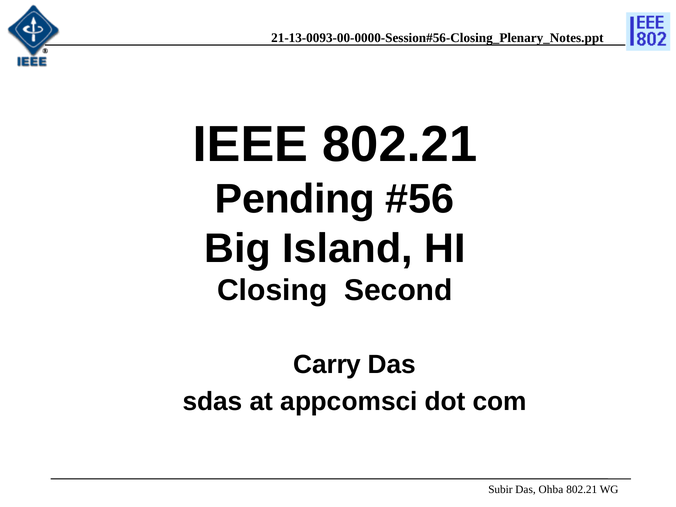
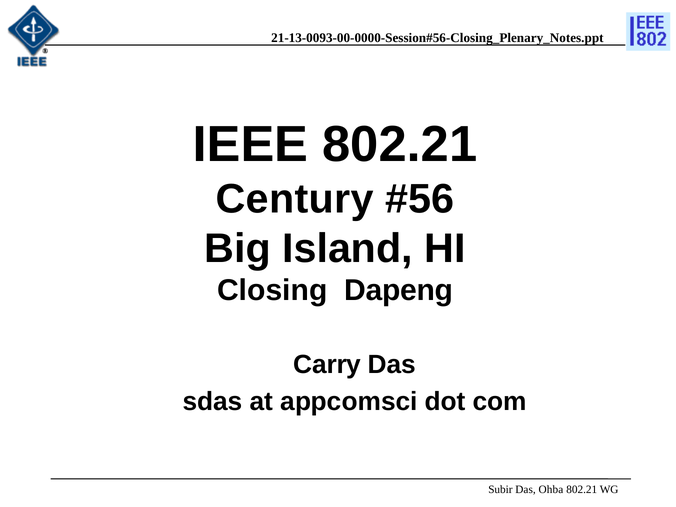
Pending: Pending -> Century (295, 199)
Second: Second -> Dapeng (399, 290)
